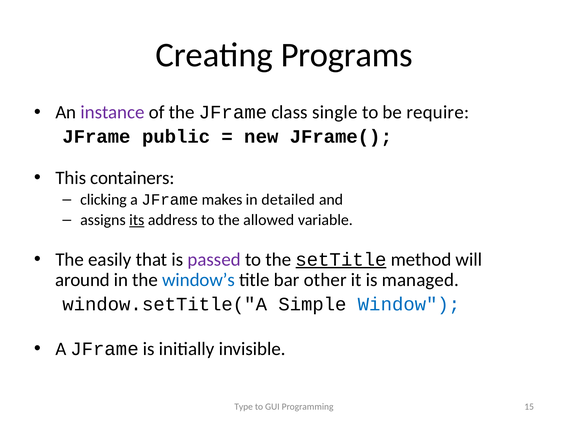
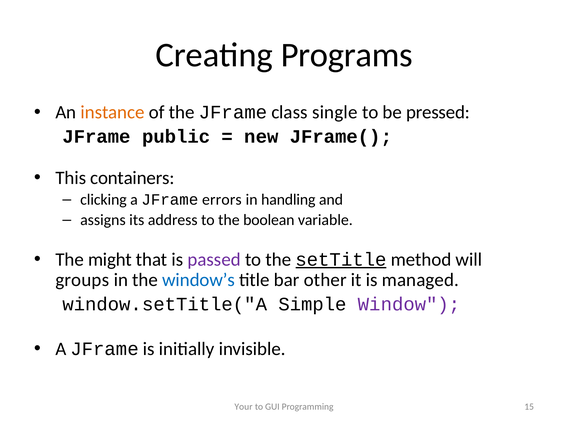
instance colour: purple -> orange (113, 112)
require: require -> pressed (438, 112)
makes: makes -> errors (222, 200)
detailed: detailed -> handling (288, 200)
its underline: present -> none (137, 220)
allowed: allowed -> boolean (269, 220)
easily: easily -> might (110, 259)
around: around -> groups (82, 280)
Window colour: blue -> purple (409, 304)
Type: Type -> Your (244, 407)
